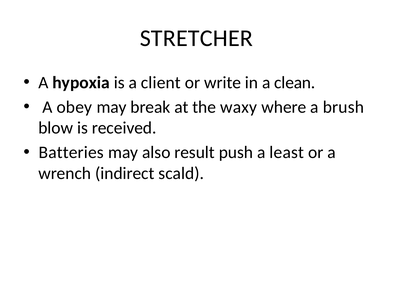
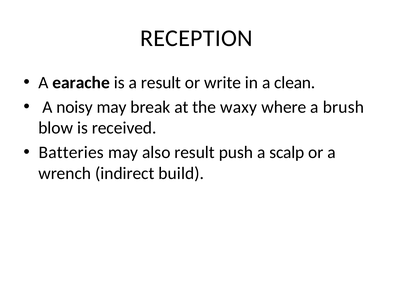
STRETCHER: STRETCHER -> RECEPTION (196, 38)
hypoxia: hypoxia -> earache (81, 82)
a client: client -> result (161, 82)
obey: obey -> noisy (75, 107)
least: least -> scalp (287, 152)
scald: scald -> build (181, 173)
